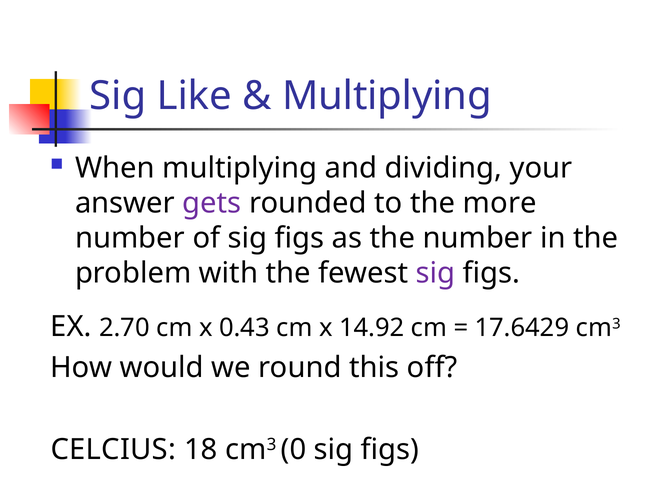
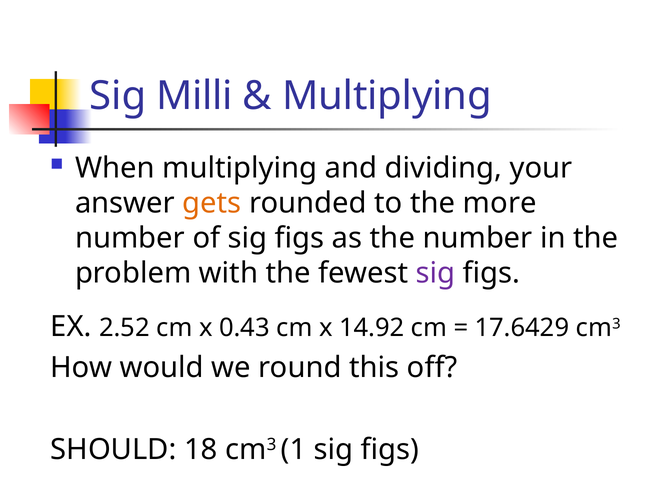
Like: Like -> Milli (195, 96)
gets colour: purple -> orange (212, 203)
2.70: 2.70 -> 2.52 (124, 328)
CELCIUS: CELCIUS -> SHOULD (113, 449)
0: 0 -> 1 (293, 449)
